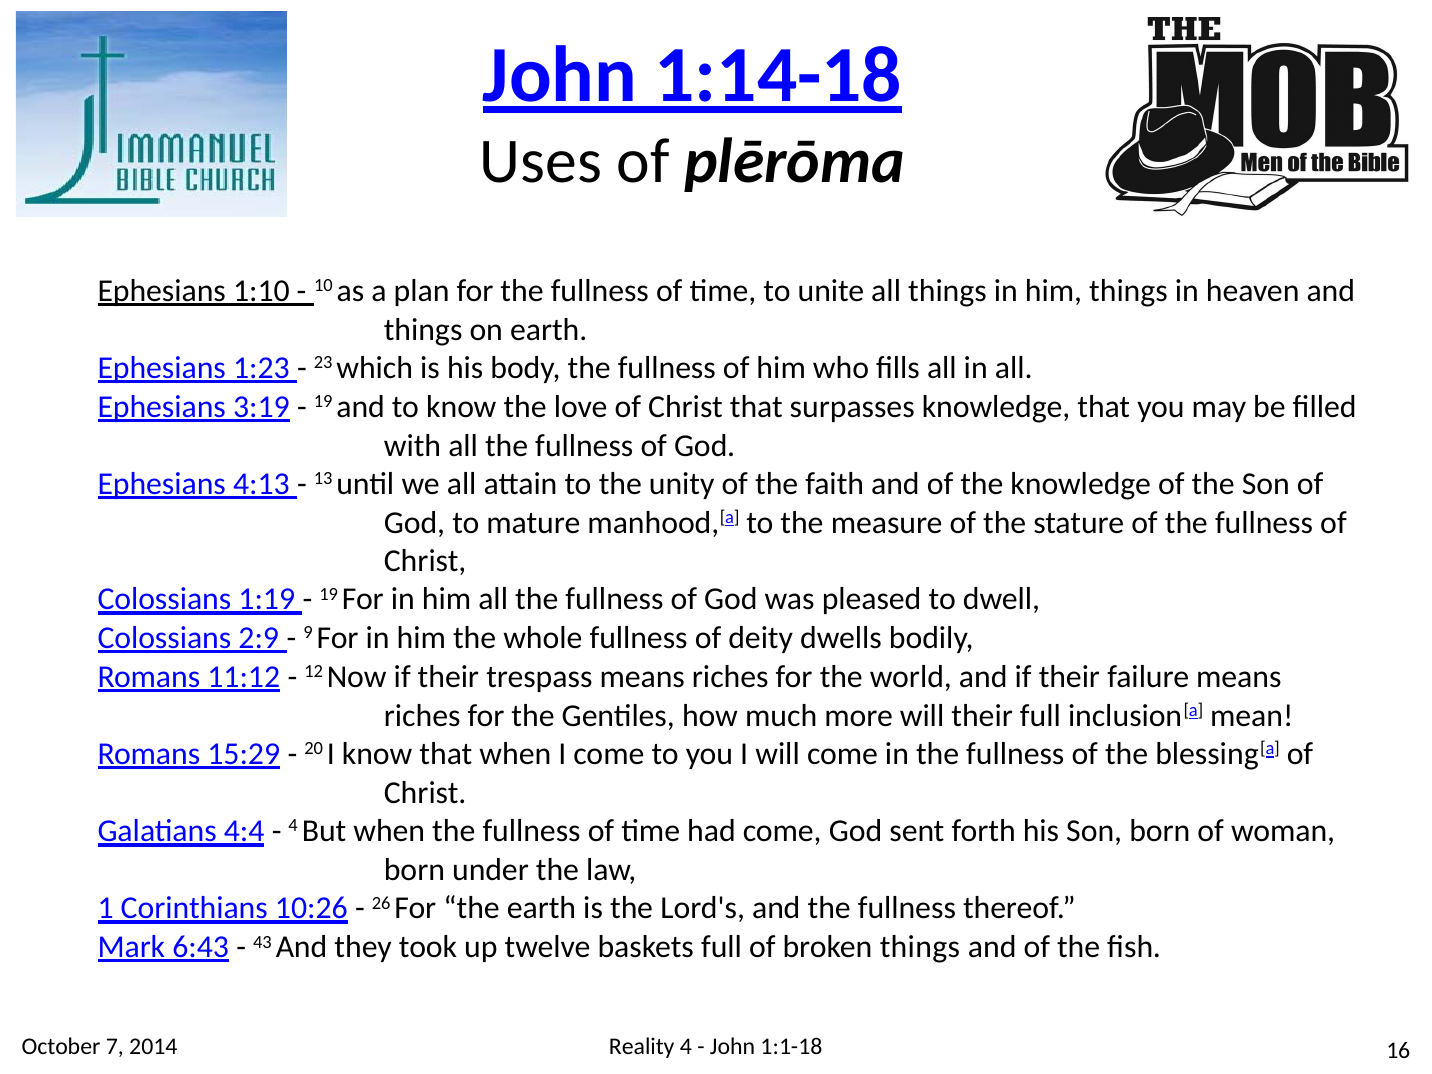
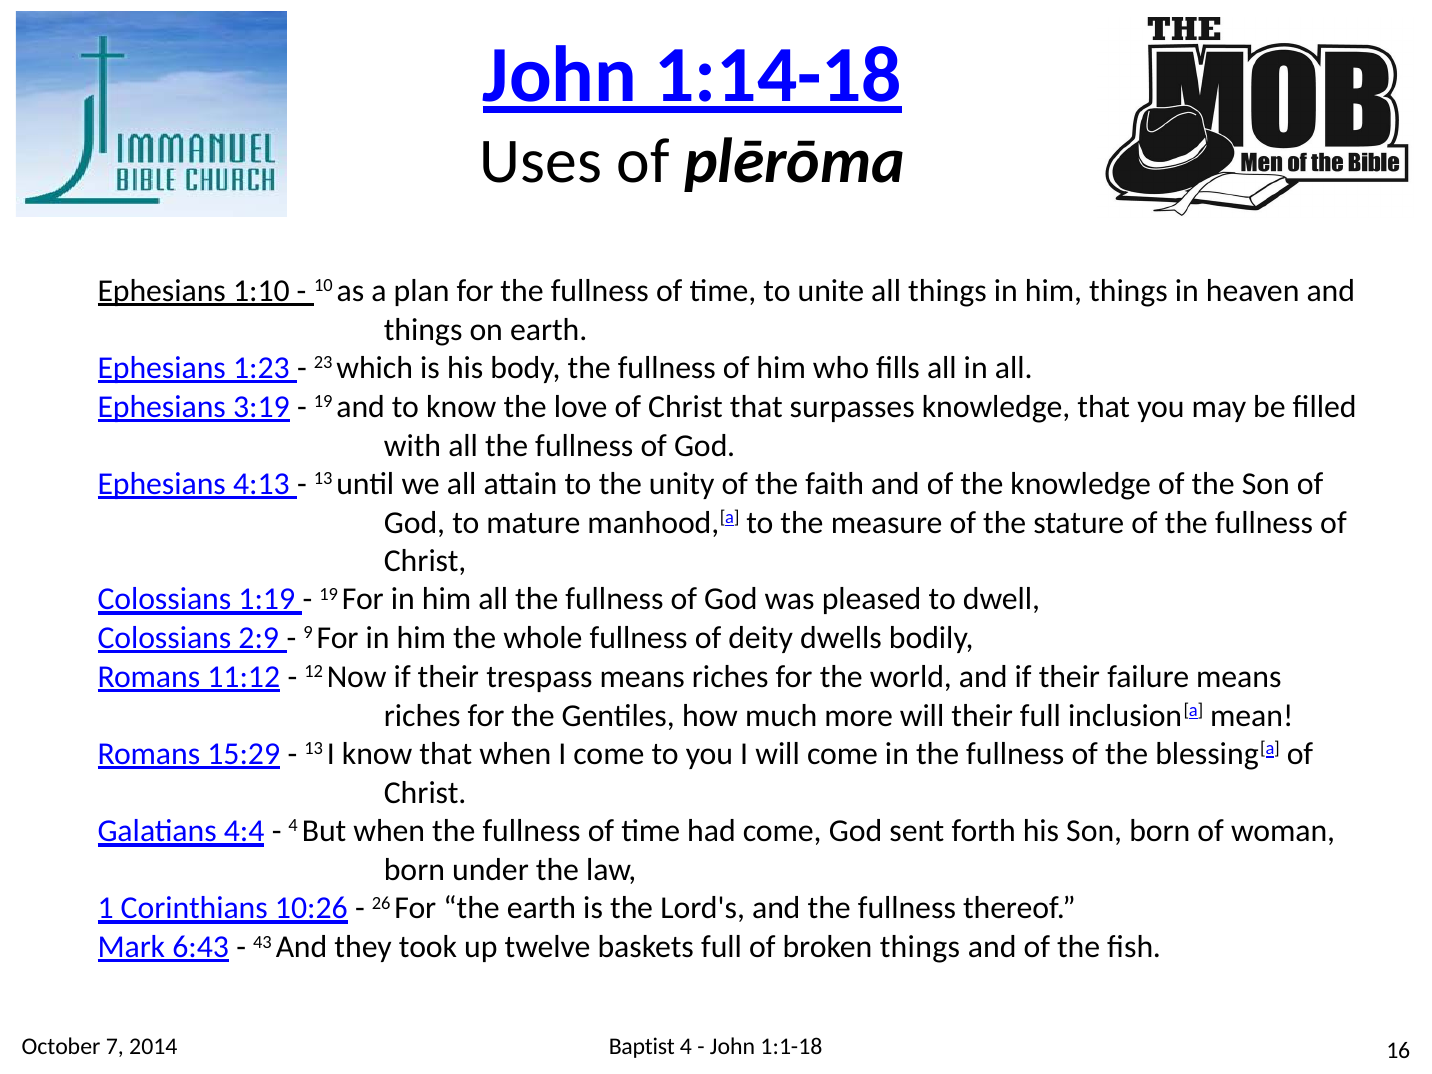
20: 20 -> 13 (314, 749)
Reality: Reality -> Baptist (642, 1047)
